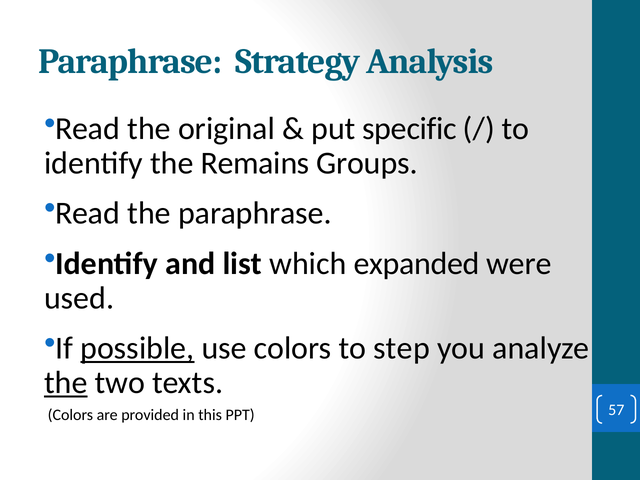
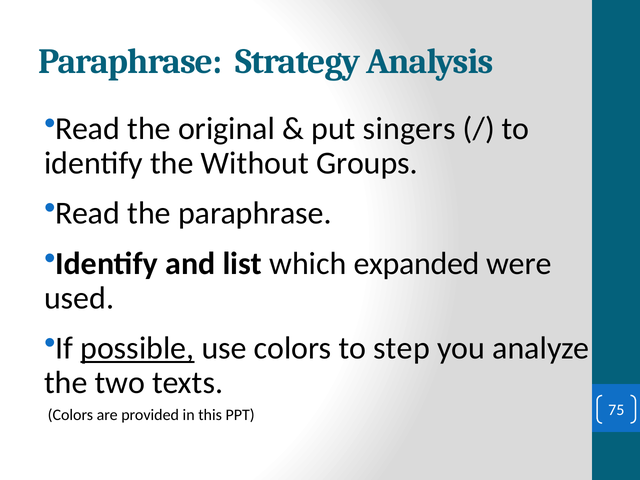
specific: specific -> singers (409, 129)
Remains: Remains -> Without (255, 163)
the underline: present -> none (66, 383)
57: 57 -> 75 (616, 410)
